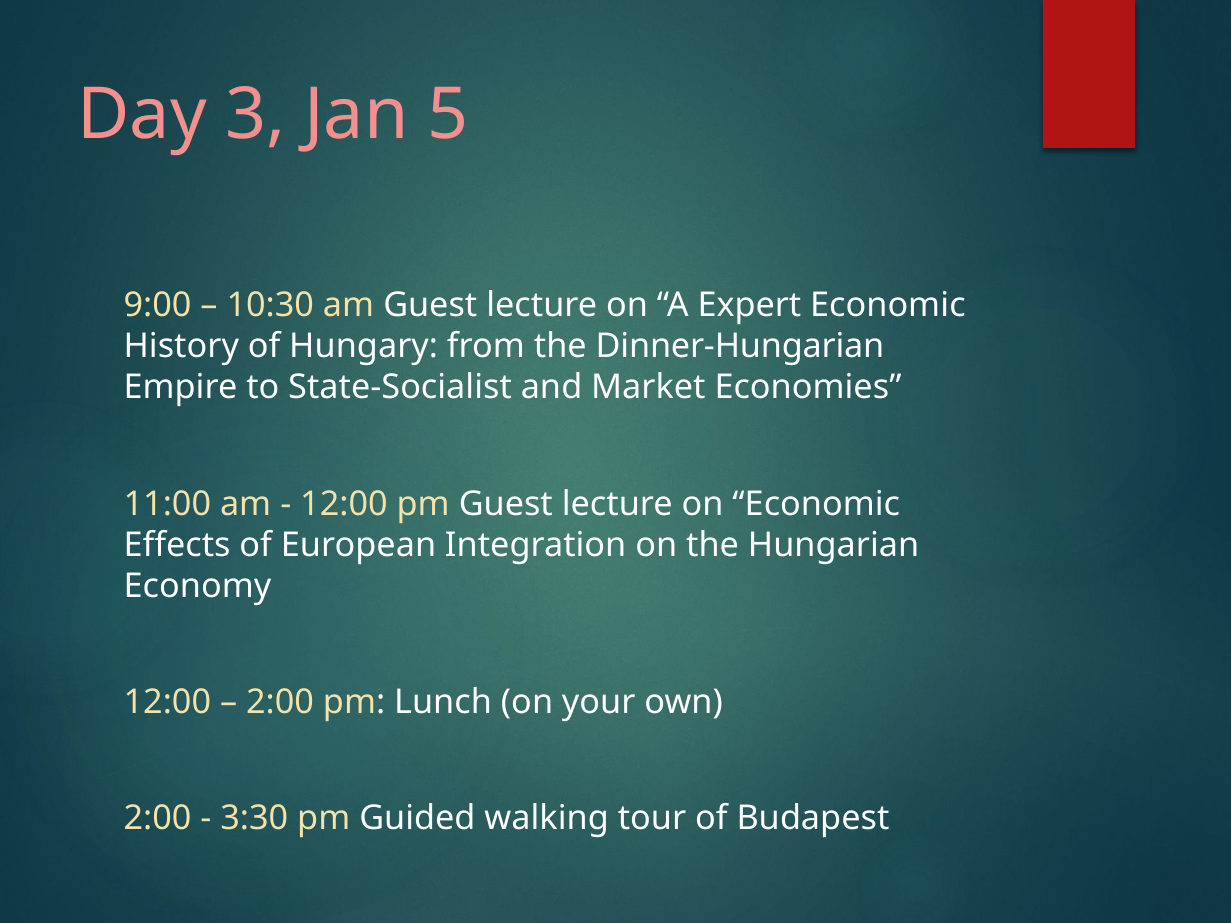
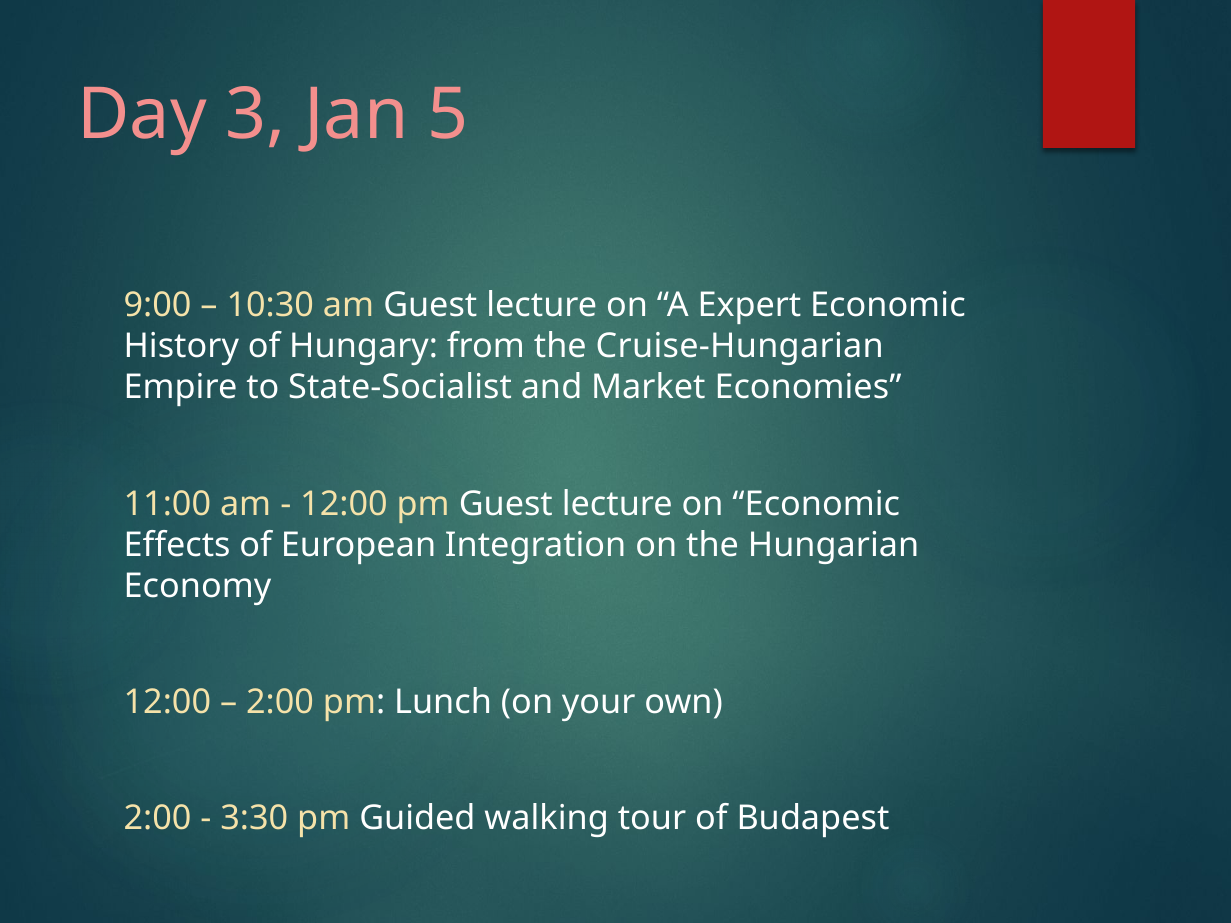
Dinner-Hungarian: Dinner-Hungarian -> Cruise-Hungarian (740, 347)
